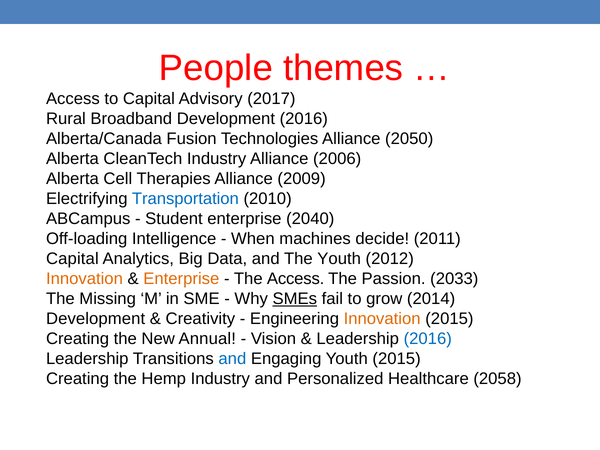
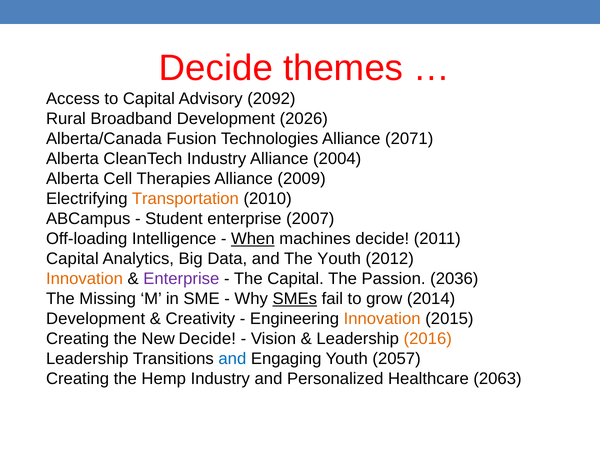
People: People -> Decide (216, 68)
2017: 2017 -> 2092 (271, 99)
Development 2016: 2016 -> 2026 (304, 119)
2050: 2050 -> 2071 (409, 139)
2006: 2006 -> 2004 (337, 159)
Transportation colour: blue -> orange (185, 199)
2040: 2040 -> 2007 (310, 219)
When underline: none -> present (253, 239)
Enterprise colour: orange -> purple (181, 279)
The Access: Access -> Capital (296, 279)
2033: 2033 -> 2036 (454, 279)
New Annual: Annual -> Decide (207, 339)
2016 colour: blue -> orange (428, 339)
Youth 2015: 2015 -> 2057 (397, 359)
2058: 2058 -> 2063 (497, 379)
